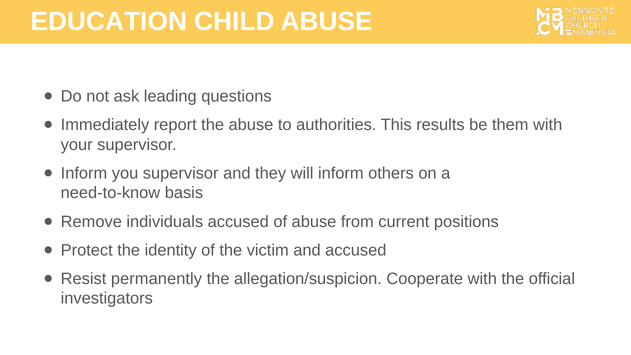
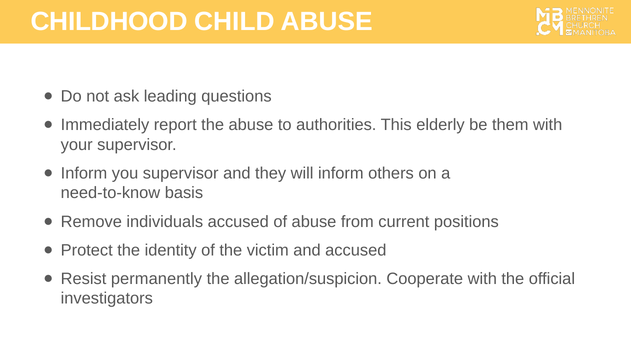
EDUCATION: EDUCATION -> CHILDHOOD (109, 22)
results: results -> elderly (440, 125)
